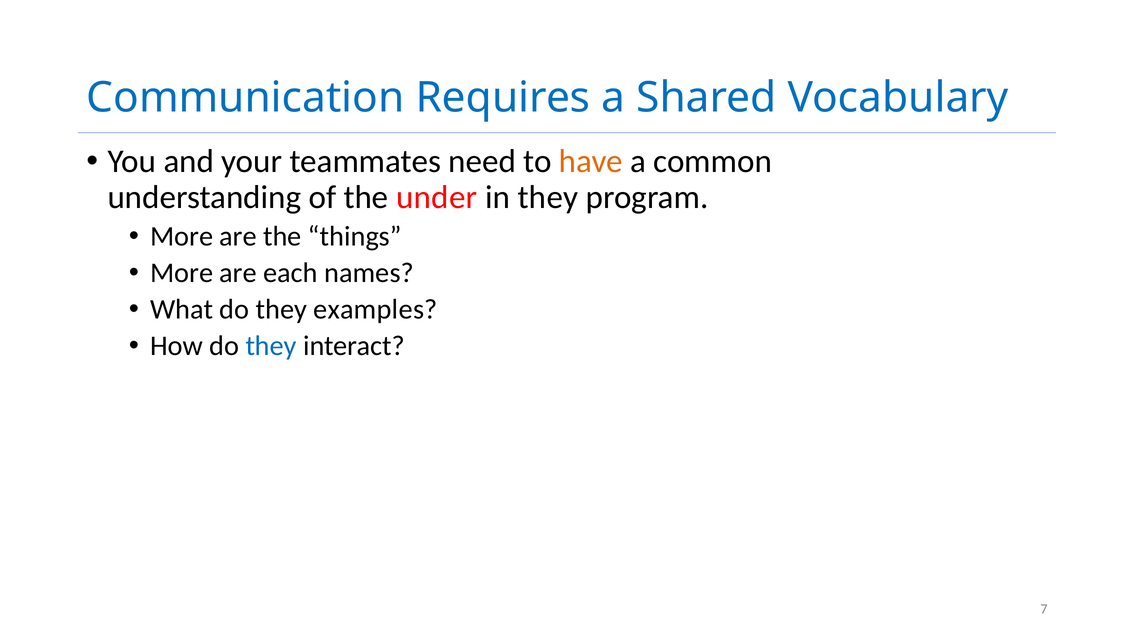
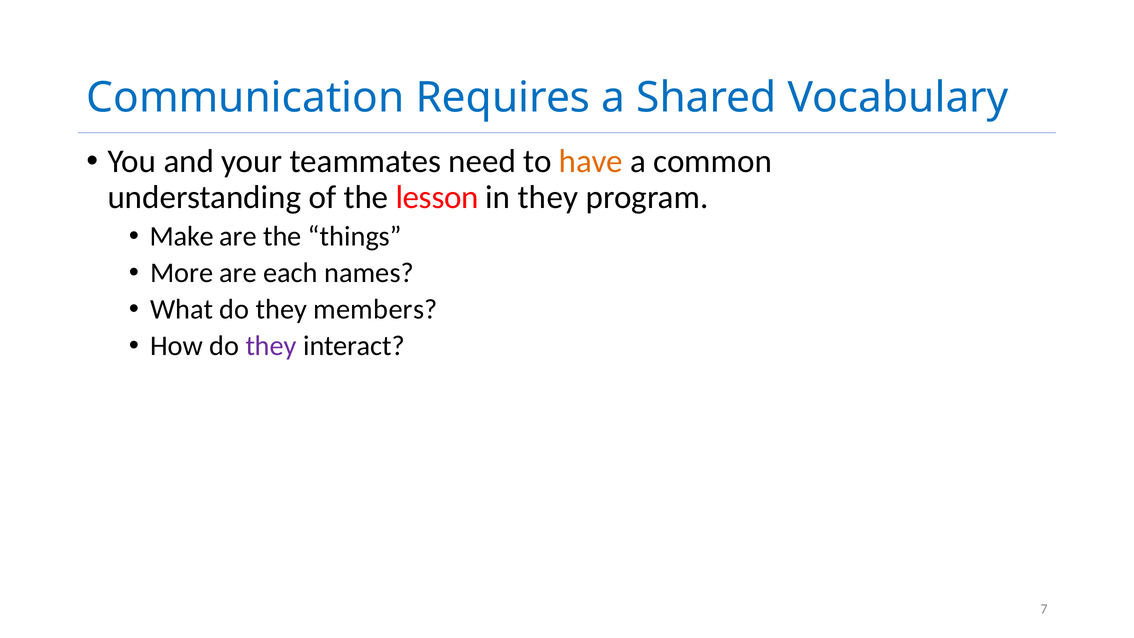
under: under -> lesson (437, 197)
More: More -> Make (182, 236)
examples: examples -> members (375, 309)
they colour: blue -> purple (271, 346)
